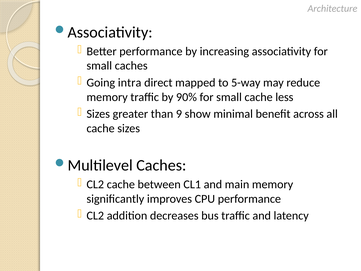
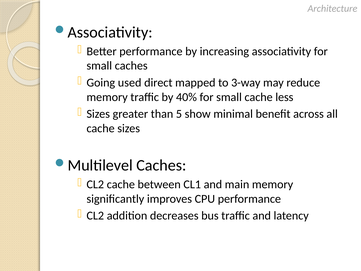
intra: intra -> used (130, 83)
5-way: 5-way -> 3-way (246, 83)
90%: 90% -> 40% (186, 97)
9: 9 -> 5 (179, 114)
